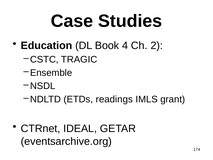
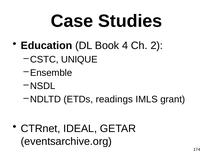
TRAGIC: TRAGIC -> UNIQUE (79, 59)
